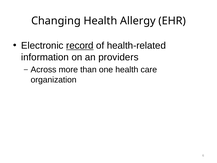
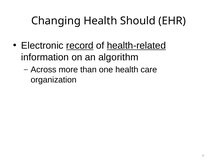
Allergy: Allergy -> Should (138, 21)
health-related underline: none -> present (136, 46)
providers: providers -> algorithm (118, 57)
